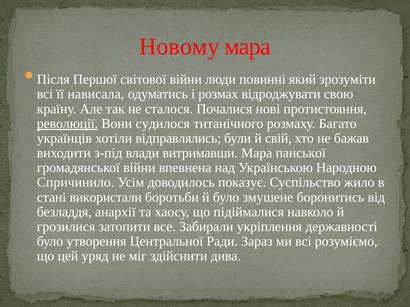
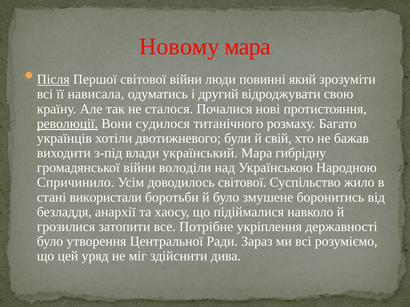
Після underline: none -> present (53, 80)
розмах: розмах -> другий (218, 94)
відправлялись: відправлялись -> двотижневого (178, 139)
витримавши: витримавши -> український (200, 153)
панської: панської -> гибрідну (301, 153)
впевнена: впевнена -> володіли (185, 168)
доводилось показує: показує -> світової (242, 183)
Забирали: Забирали -> Потрібне (206, 227)
